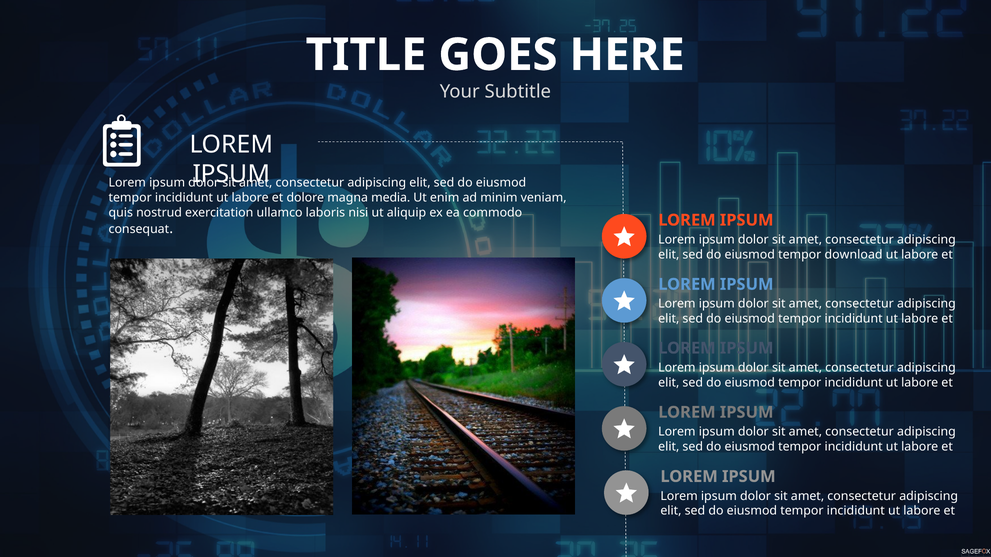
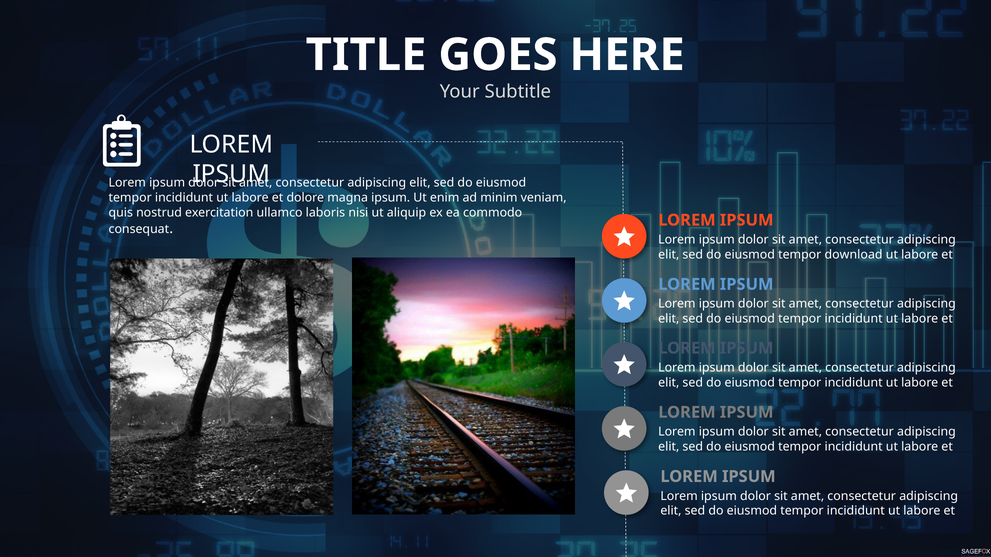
magna media: media -> ipsum (391, 198)
